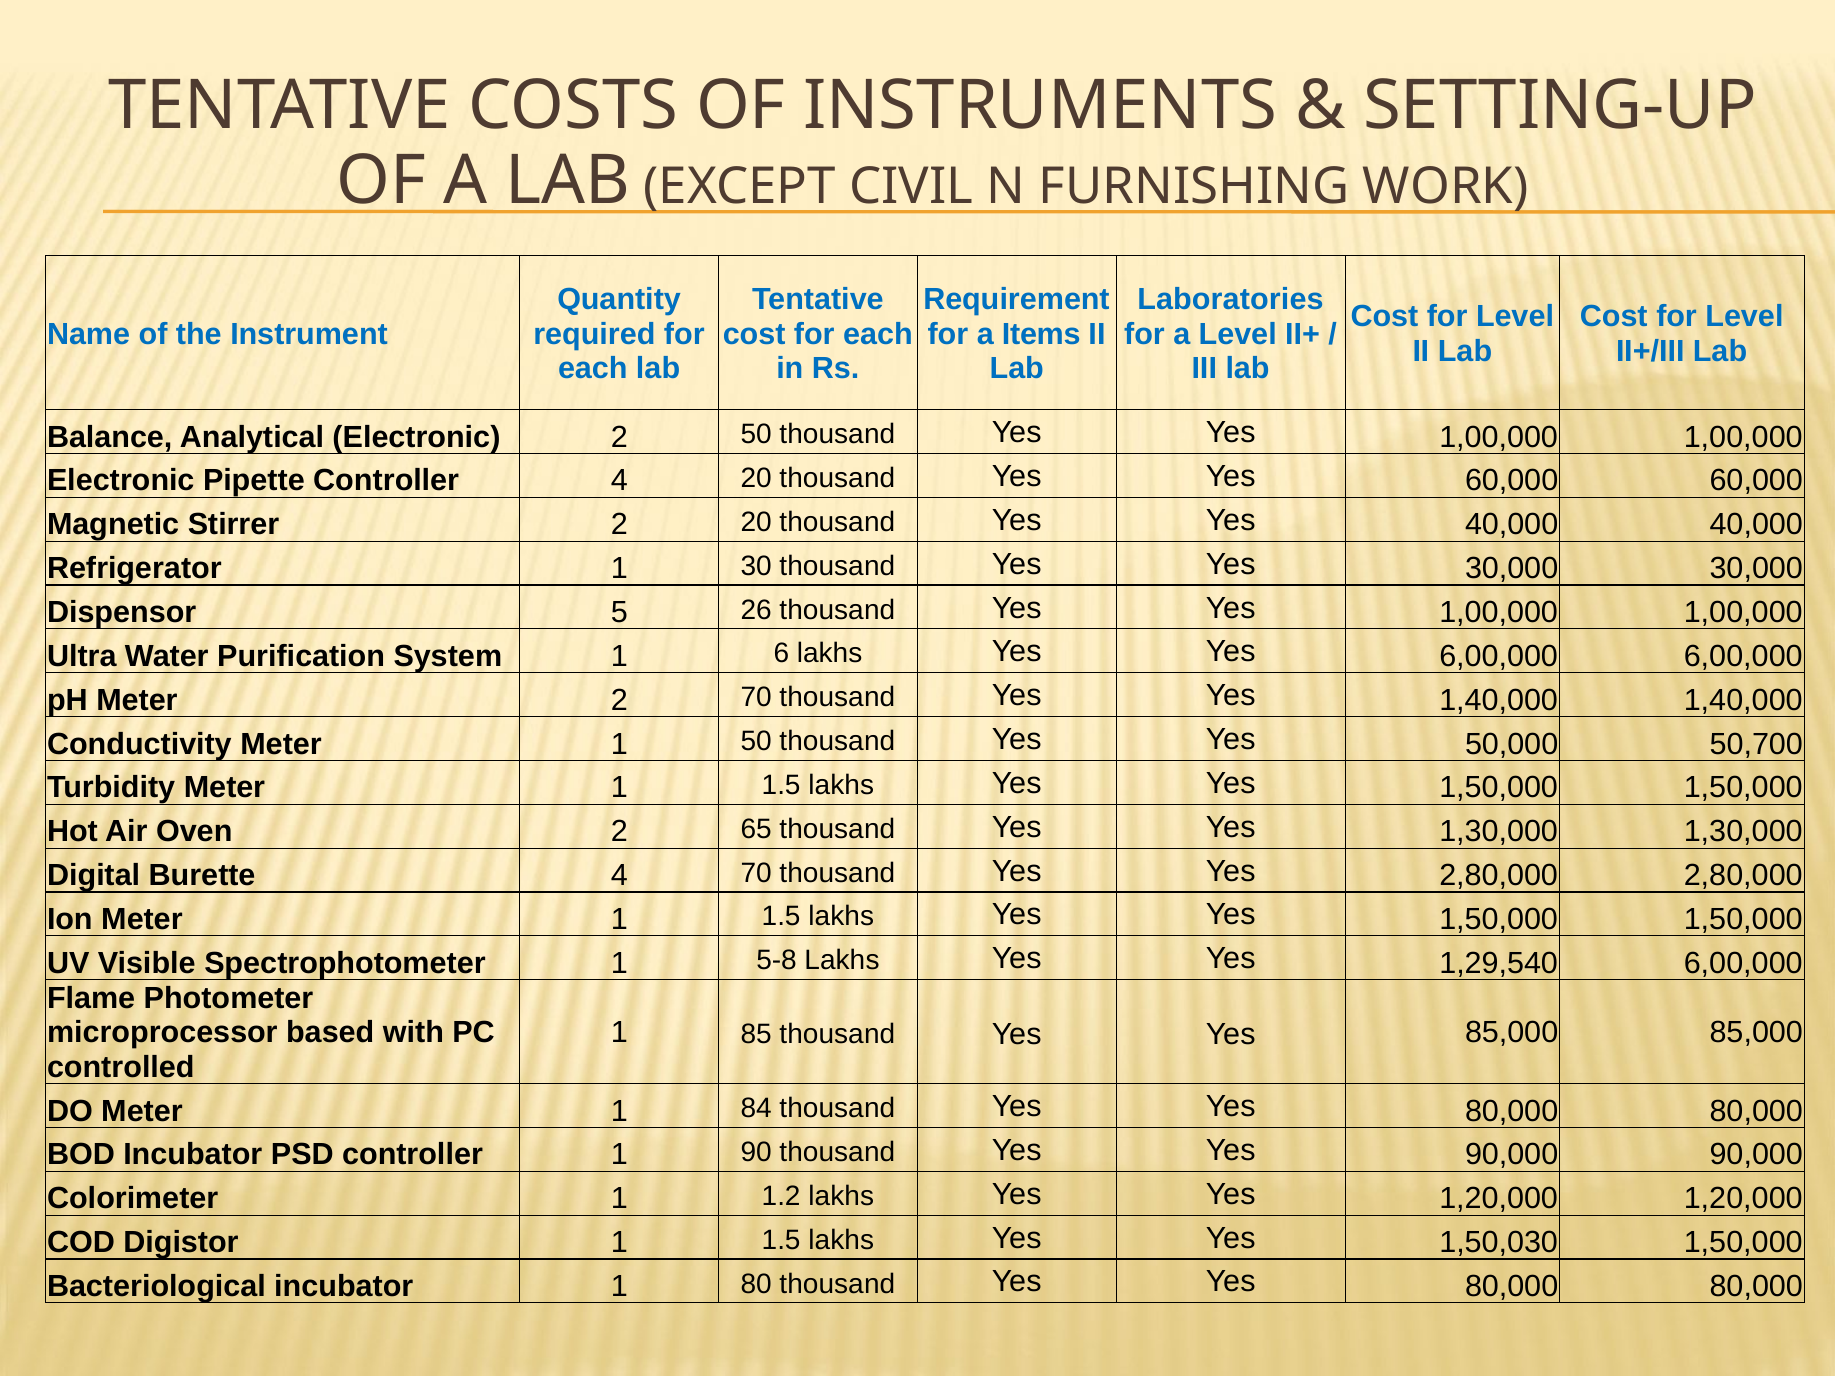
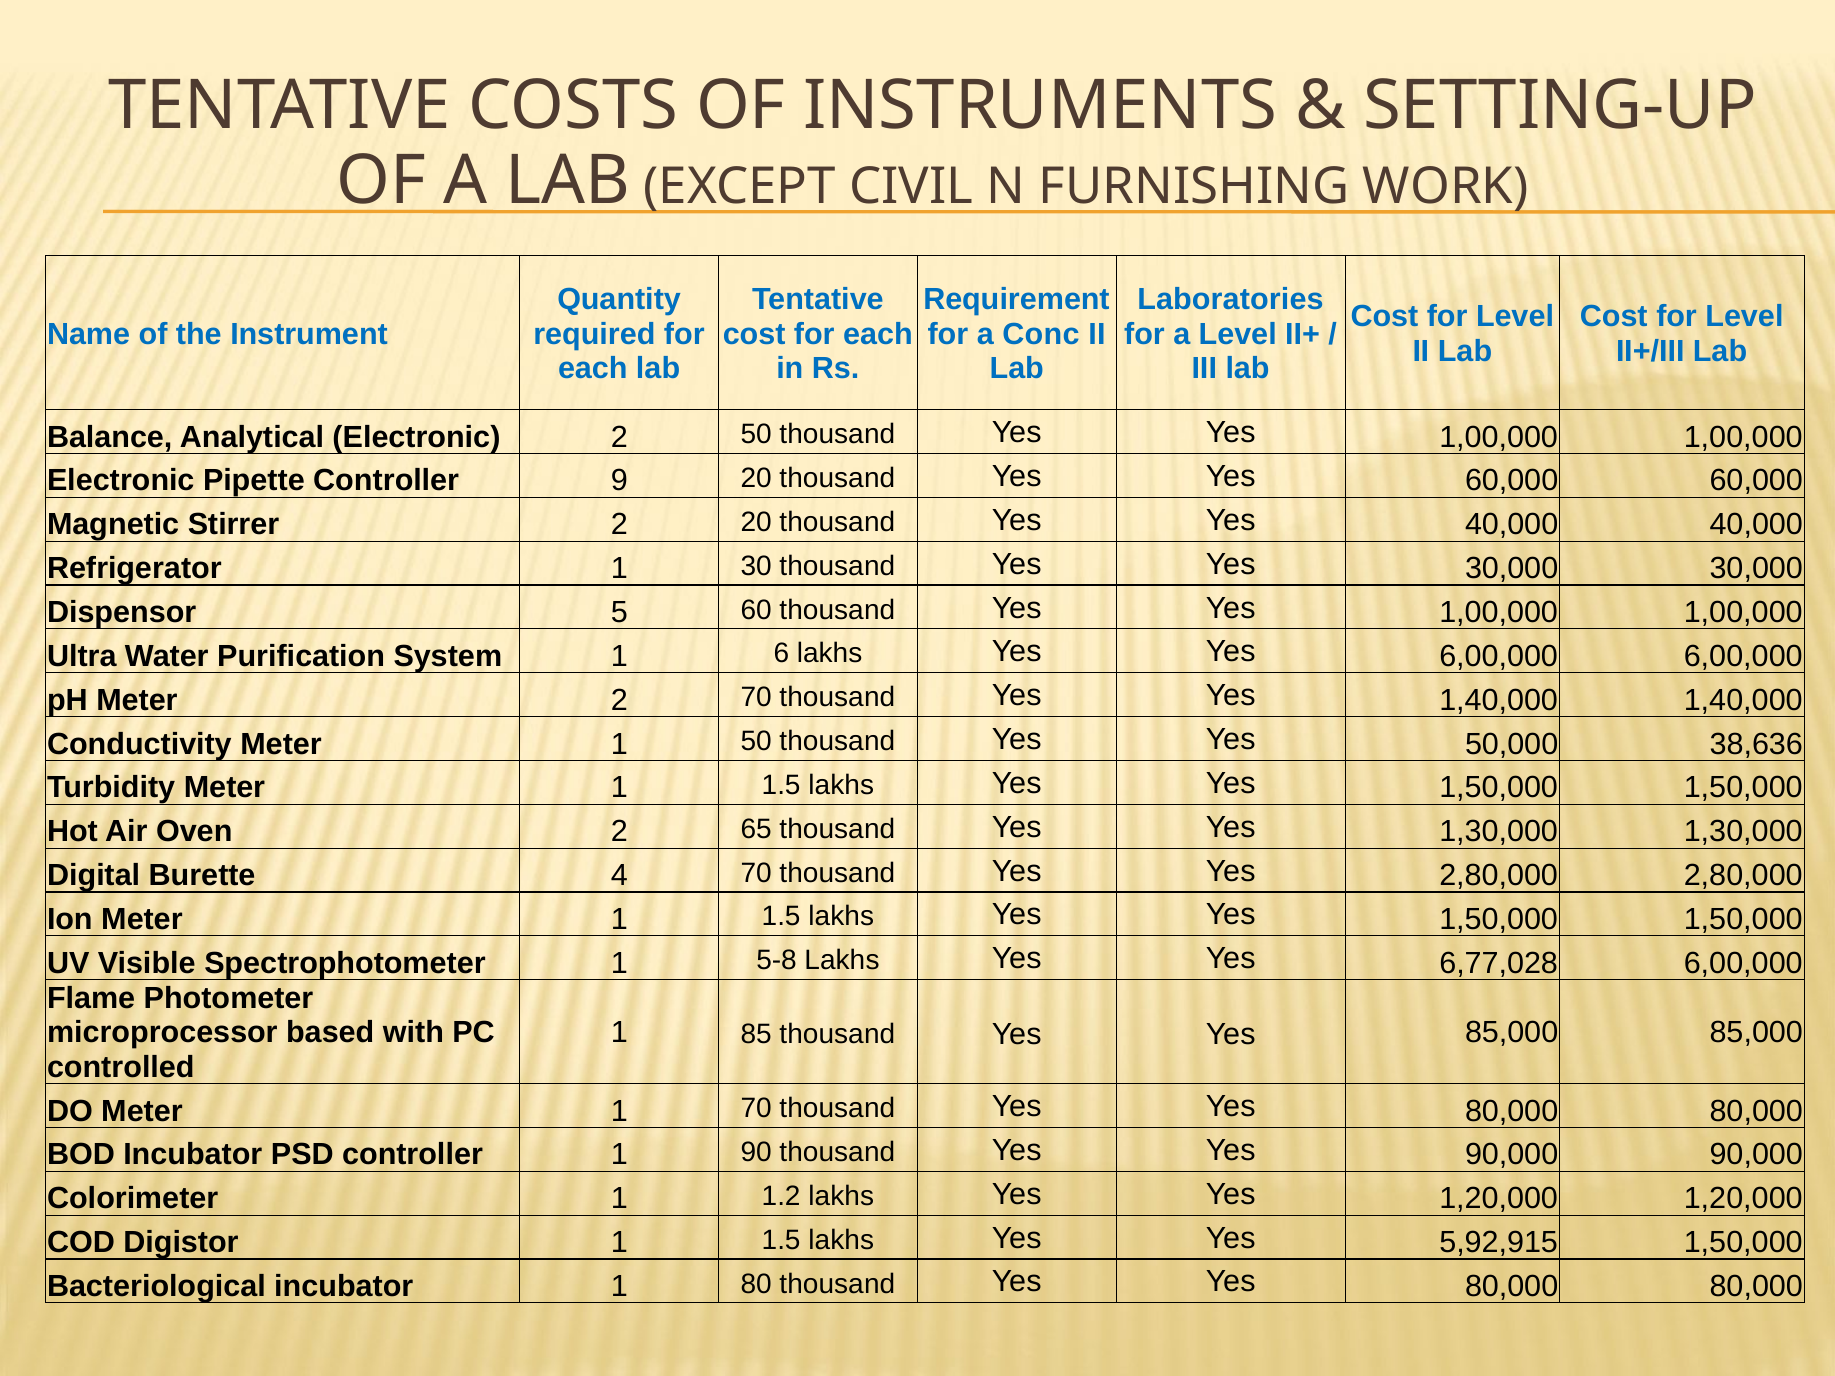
Items: Items -> Conc (1041, 334)
Controller 4: 4 -> 9 (619, 481)
26: 26 -> 60 (756, 610)
50,700: 50,700 -> 38,636 (1756, 744)
1,29,540: 1,29,540 -> 6,77,028 (1499, 963)
1 84: 84 -> 70 (756, 1109)
1,50,030: 1,50,030 -> 5,92,915 (1499, 1243)
